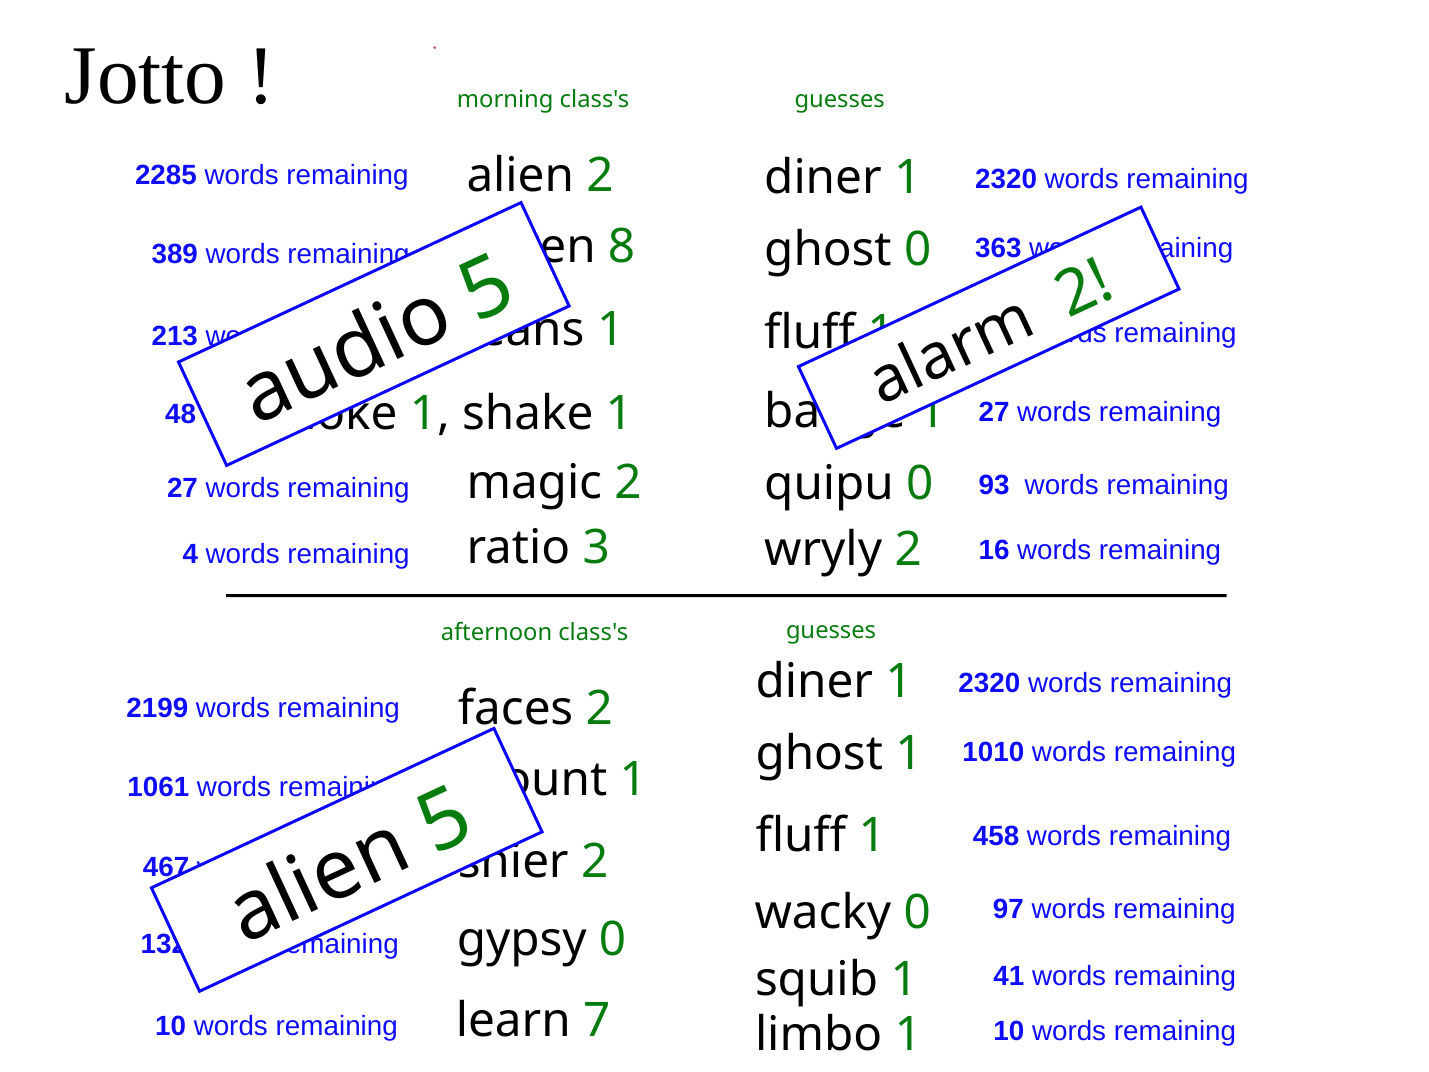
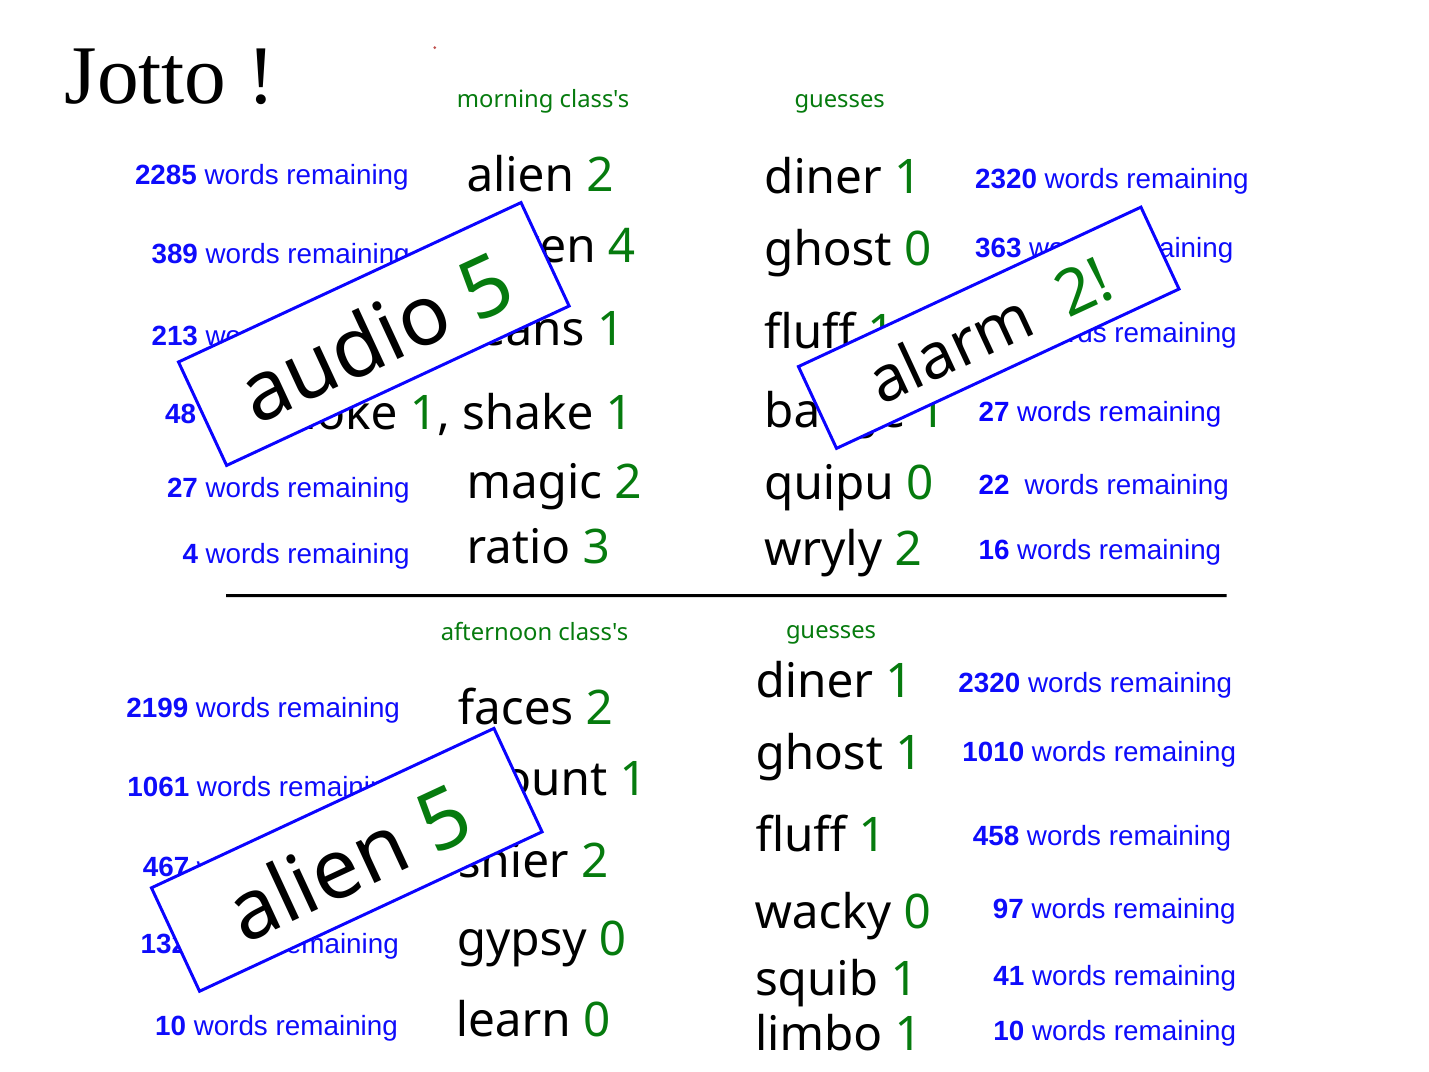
8: 8 -> 4 (622, 247)
93: 93 -> 22 (994, 485)
learn 7: 7 -> 0 (597, 1021)
